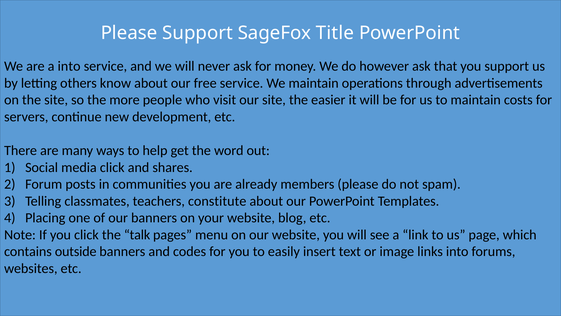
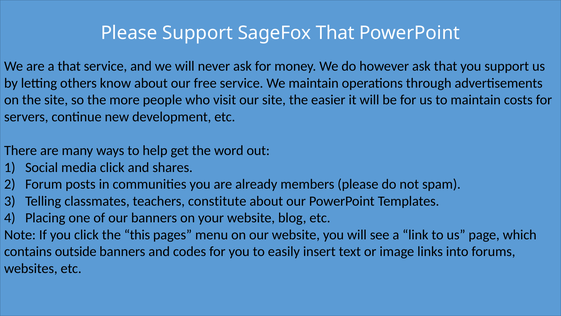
SageFox Title: Title -> That (335, 33)
a into: into -> that (69, 66)
talk: talk -> this (137, 234)
